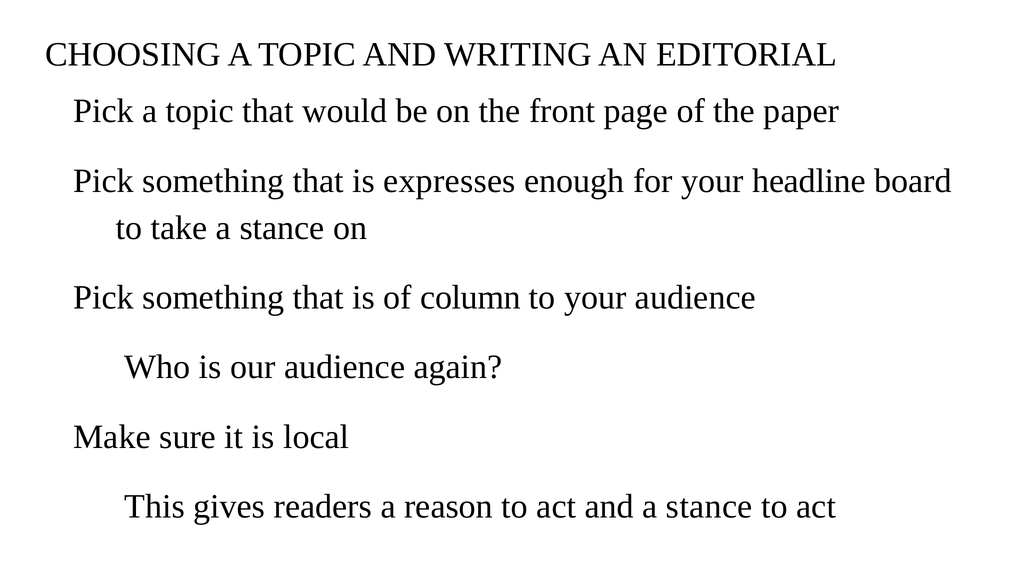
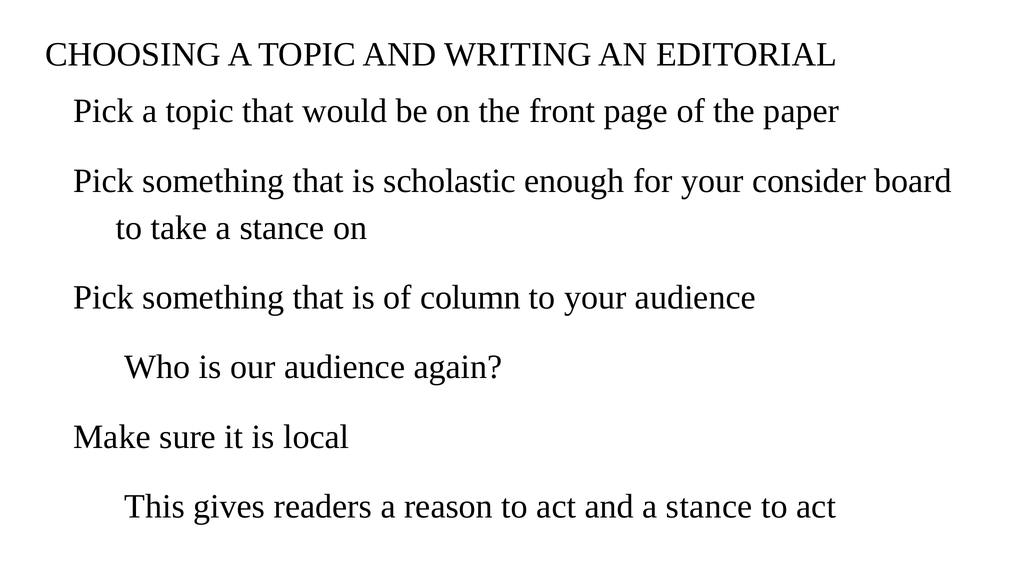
expresses: expresses -> scholastic (450, 181)
headline: headline -> consider (809, 181)
